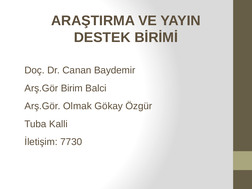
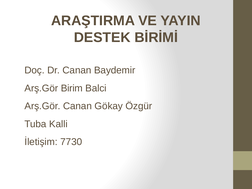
Arş.Gör Olmak: Olmak -> Canan (77, 106)
